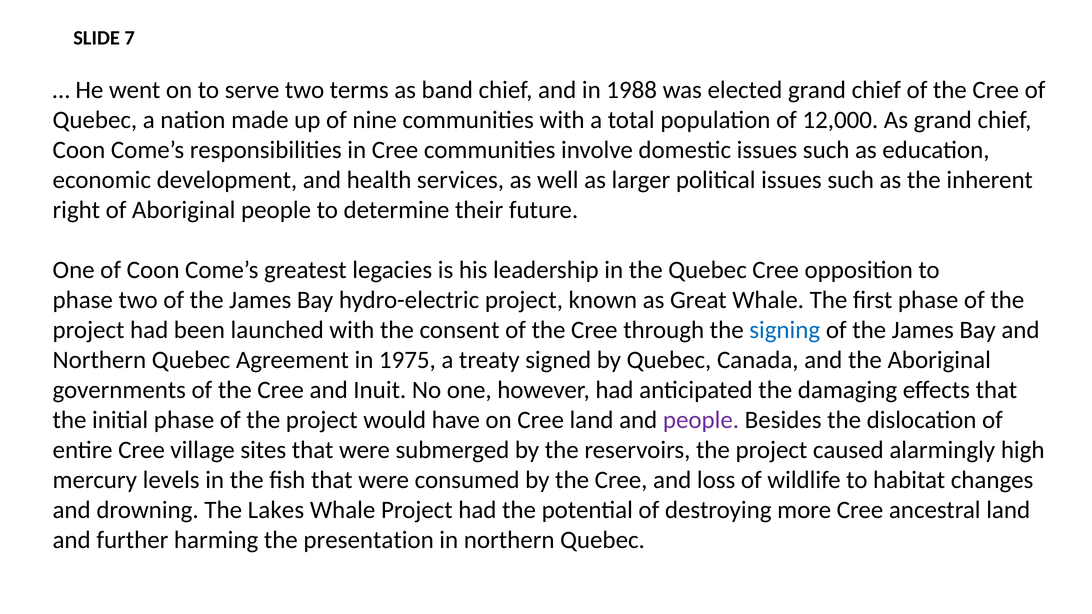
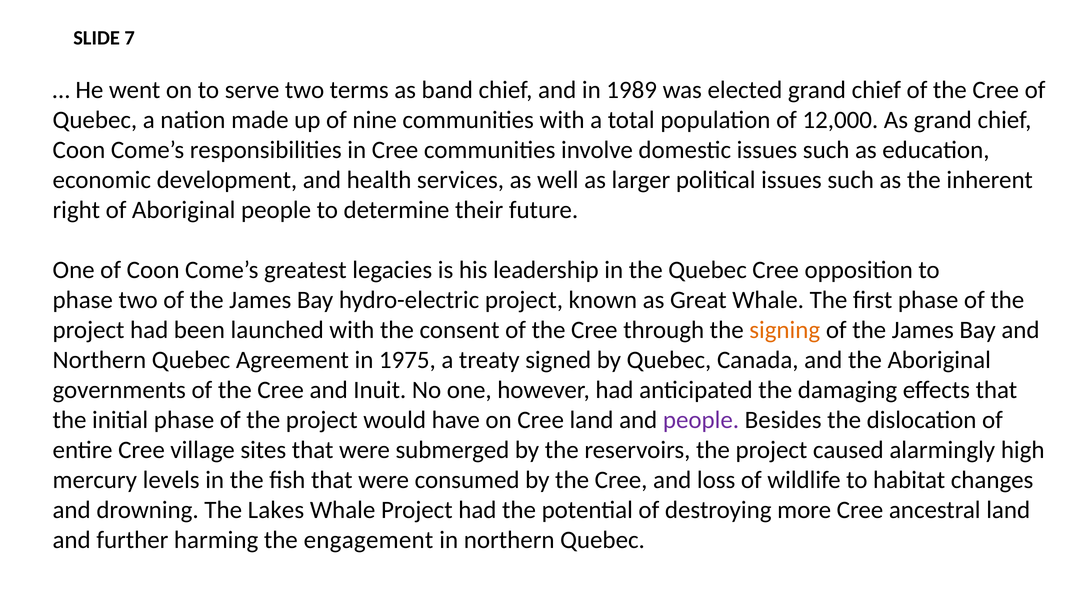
1988: 1988 -> 1989 (632, 90)
signing colour: blue -> orange (785, 330)
presentation: presentation -> engagement (369, 540)
